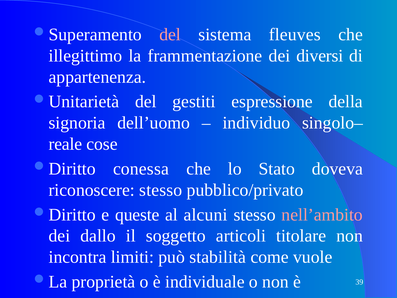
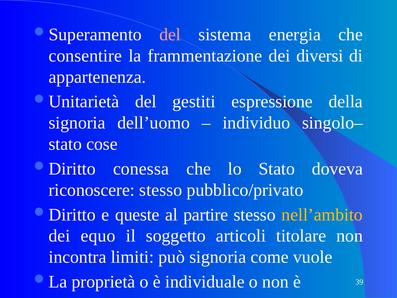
fleuves: fleuves -> energia (295, 35)
illegittimo: illegittimo -> consentire (85, 56)
reale: reale -> stato (65, 144)
alcuni: alcuni -> partire (206, 215)
nell’ambito colour: pink -> yellow (322, 215)
dallo: dallo -> equo (98, 236)
può stabilità: stabilità -> signoria (218, 257)
